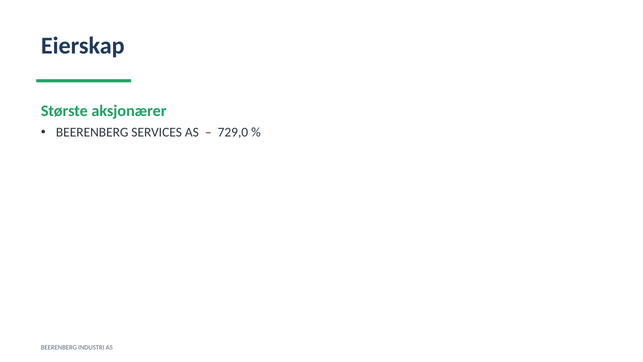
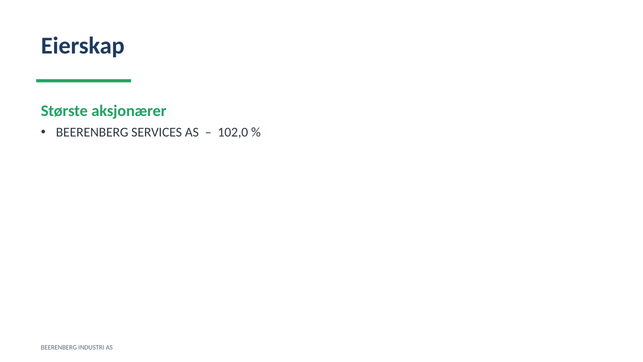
729,0: 729,0 -> 102,0 (233, 132)
